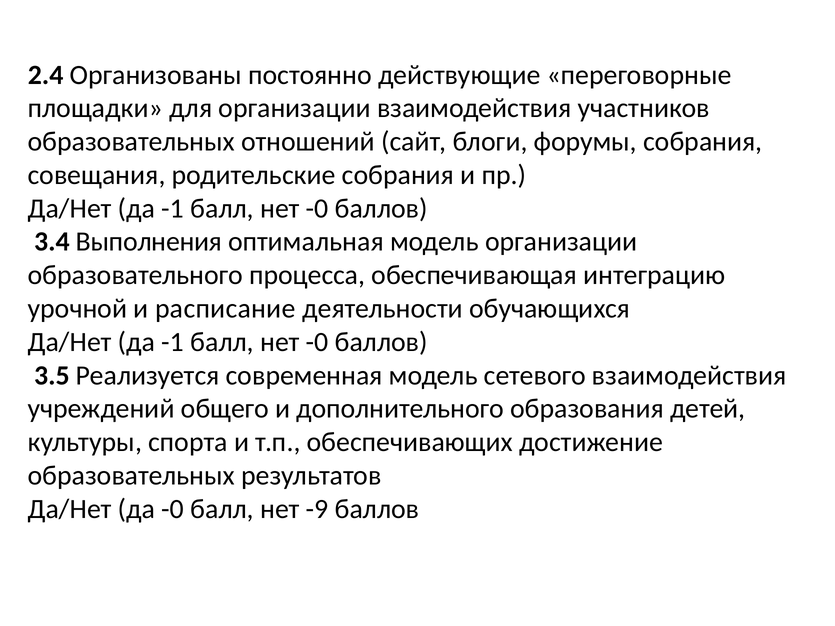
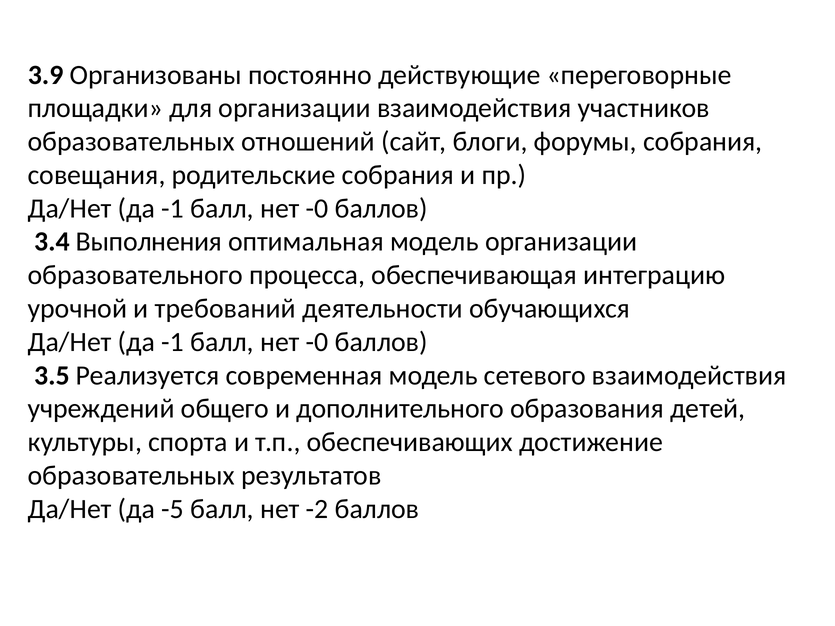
2.4: 2.4 -> 3.9 (46, 75)
расписание: расписание -> требований (225, 309)
да -0: -0 -> -5 (173, 509)
-9: -9 -> -2 (317, 509)
